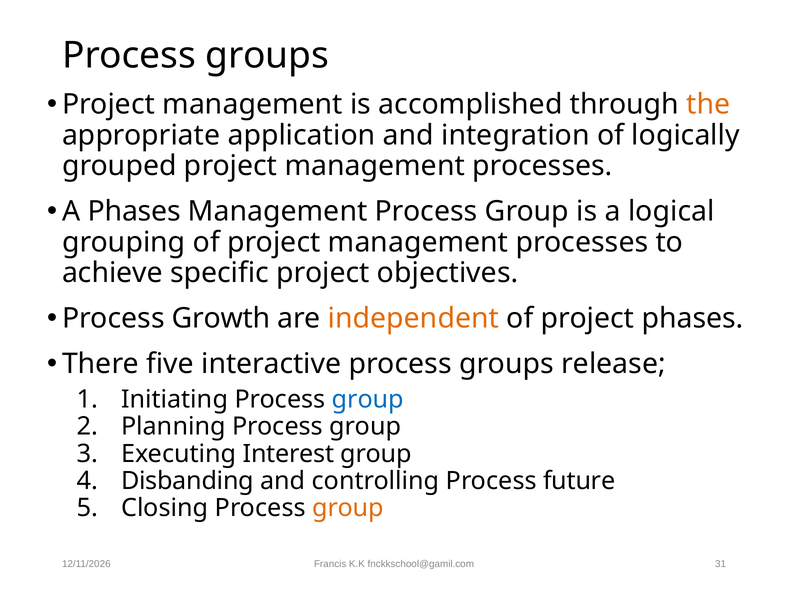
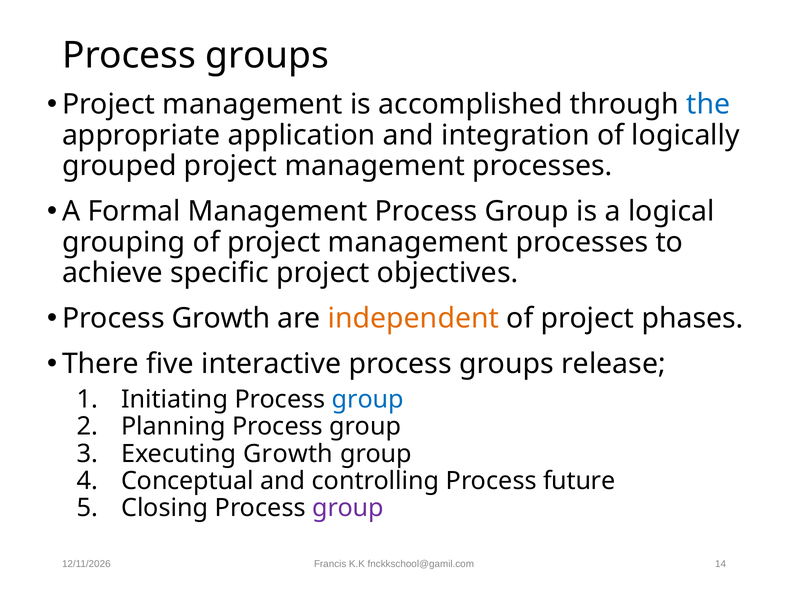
the colour: orange -> blue (708, 104)
A Phases: Phases -> Formal (134, 211)
Executing Interest: Interest -> Growth (288, 454)
Disbanding: Disbanding -> Conceptual (187, 481)
group colour: orange -> purple (348, 508)
31: 31 -> 14 (721, 564)
